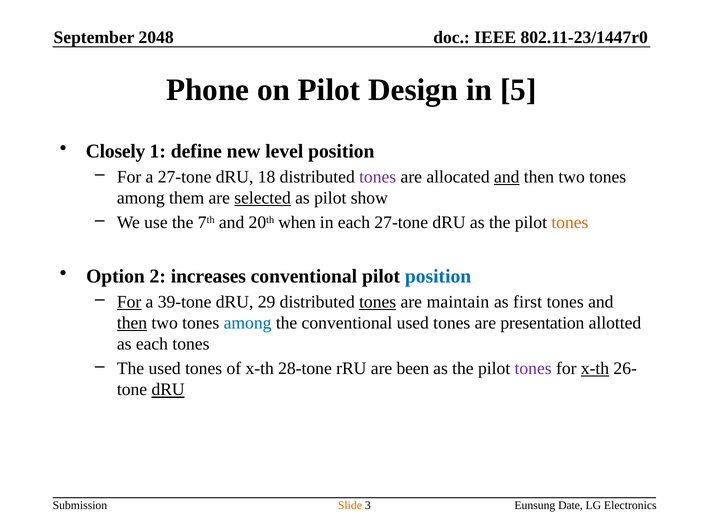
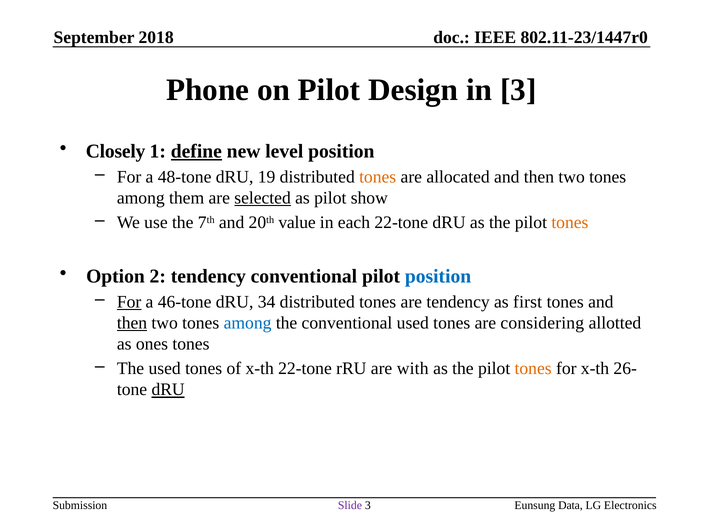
2048: 2048 -> 2018 (156, 38)
in 5: 5 -> 3 (518, 90)
define underline: none -> present (196, 151)
a 27-tone: 27-tone -> 48-tone (185, 177)
18: 18 -> 19 (267, 177)
tones colour: purple -> orange (378, 177)
and underline: present -> none (507, 177)
when: when -> value (297, 223)
each 27-tone: 27-tone -> 22-tone (401, 223)
2 increases: increases -> tendency (208, 276)
39-tone: 39-tone -> 46-tone (185, 302)
29: 29 -> 34 (267, 302)
tones underline: present -> none (378, 302)
are maintain: maintain -> tendency (458, 302)
presentation: presentation -> considering (542, 323)
as each: each -> ones (152, 344)
x-th 28-tone: 28-tone -> 22-tone (305, 369)
been: been -> with (413, 369)
tones colour: purple -> orange (533, 369)
x-th underline: present -> none (595, 369)
Slide colour: orange -> purple (350, 506)
Date: Date -> Data (570, 506)
